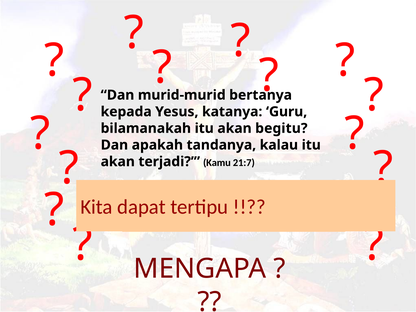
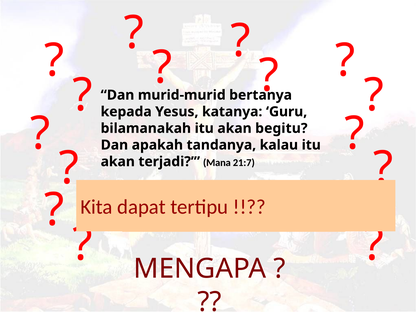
terjadi Kamu: Kamu -> Mana (217, 163)
